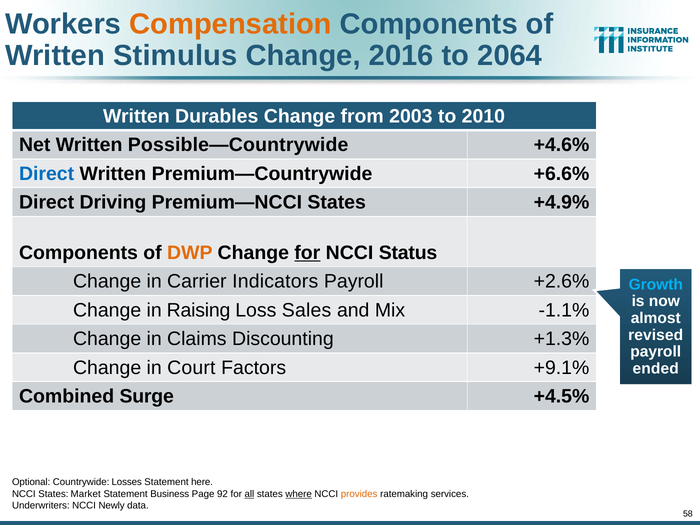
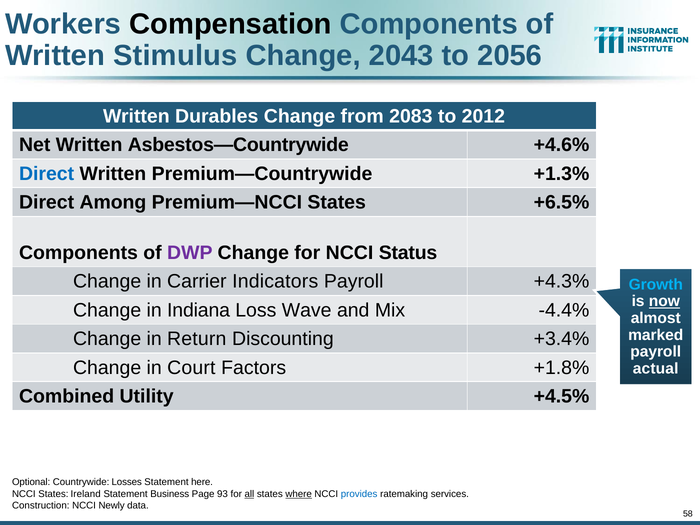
Compensation colour: orange -> black (231, 24)
2016: 2016 -> 2043 (401, 55)
2064: 2064 -> 2056 (510, 55)
2003: 2003 -> 2083 (411, 116)
2010: 2010 -> 2012 (483, 116)
Possible—Countrywide: Possible—Countrywide -> Asbestos—Countrywide (238, 145)
+6.6%: +6.6% -> +1.3% (562, 174)
Driving: Driving -> Among (113, 202)
+4.9%: +4.9% -> +6.5% (562, 202)
DWP colour: orange -> purple (190, 253)
for underline: present -> none (307, 253)
+2.6%: +2.6% -> +4.3% (562, 281)
now underline: none -> present (664, 301)
Raising: Raising -> Indiana (199, 310)
Sales: Sales -> Wave (307, 310)
-1.1%: -1.1% -> -4.4% (564, 310)
revised: revised -> marked (656, 335)
Claims: Claims -> Return (197, 339)
+1.3%: +1.3% -> +3.4% (562, 339)
+9.1%: +9.1% -> +1.8% (562, 368)
ended: ended -> actual (656, 368)
Surge: Surge -> Utility (147, 396)
Market: Market -> Ireland (86, 494)
92: 92 -> 93 (222, 494)
provides colour: orange -> blue (359, 494)
Underwriters: Underwriters -> Construction (41, 506)
